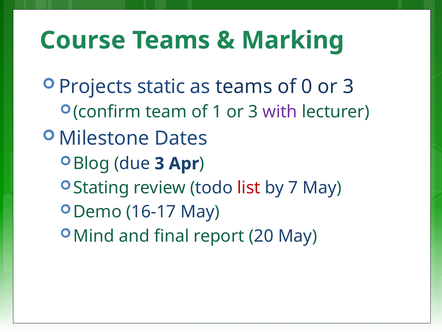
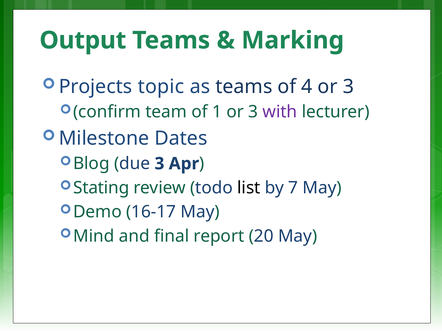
Course: Course -> Output (83, 40)
static: static -> topic (161, 86)
0: 0 -> 4 (307, 86)
list colour: red -> black (249, 187)
